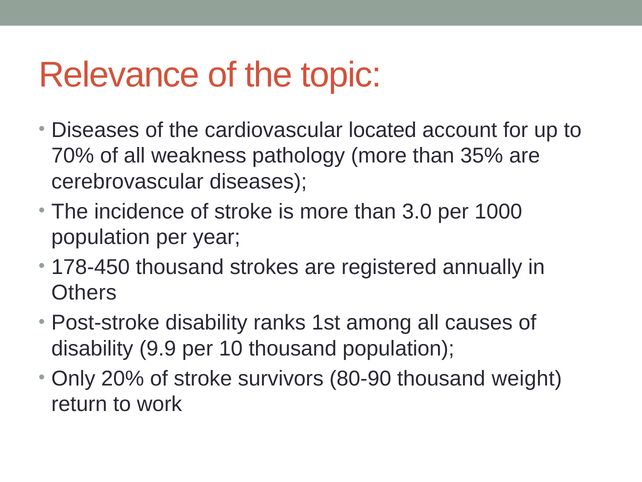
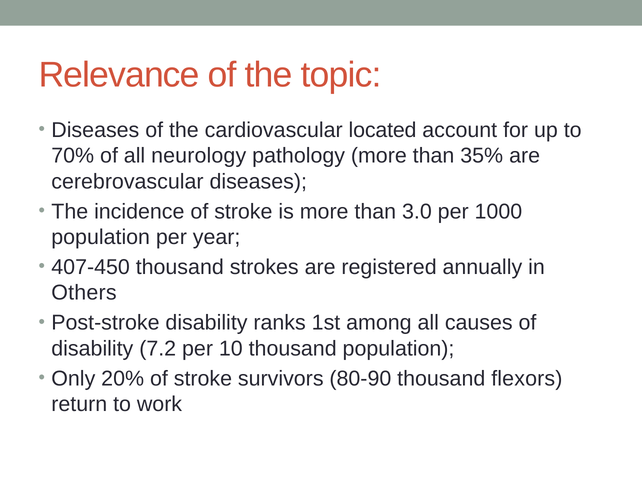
weakness: weakness -> neurology (199, 156)
178-450: 178-450 -> 407-450 (91, 267)
9.9: 9.9 -> 7.2 (158, 348)
weight: weight -> flexors (527, 378)
